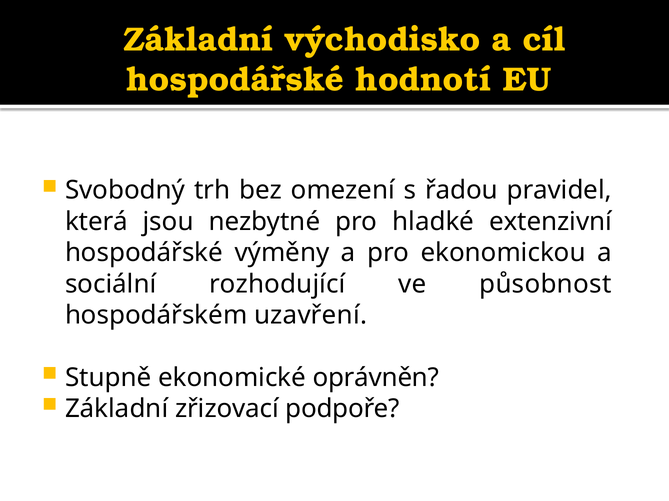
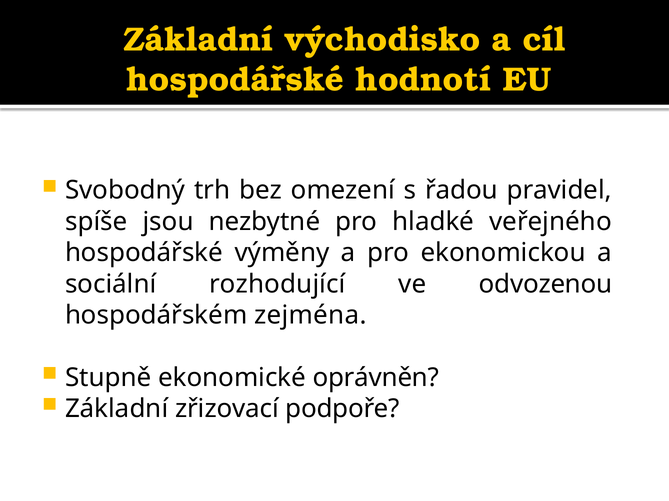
která: která -> spíše (96, 222)
extenzivní: extenzivní -> veřejného (550, 222)
působnost: působnost -> odvozenou (546, 284)
uzavření: uzavření -> zejména (310, 316)
